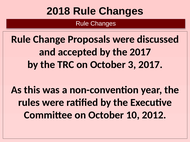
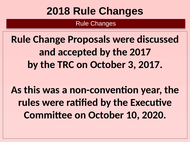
2012: 2012 -> 2020 (154, 115)
